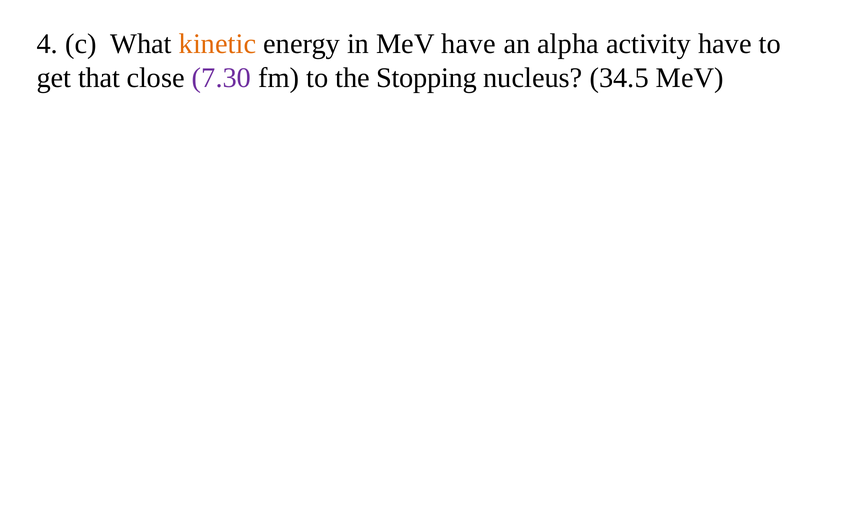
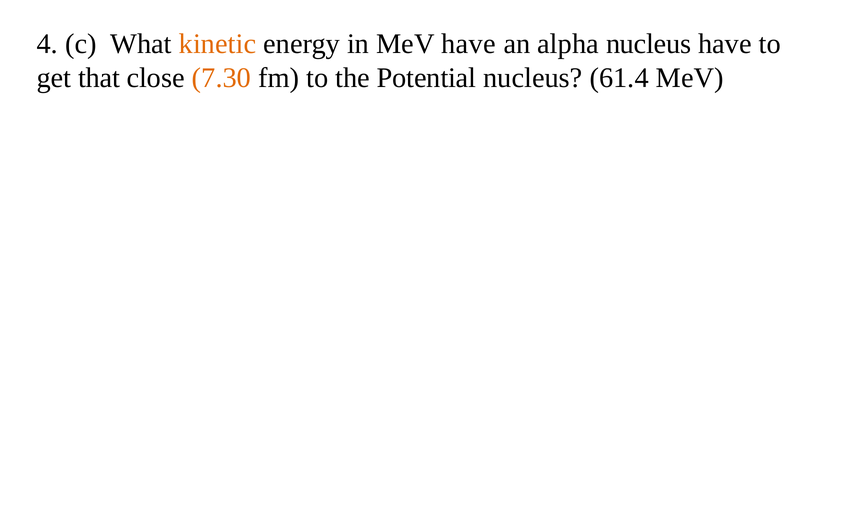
alpha activity: activity -> nucleus (649, 44)
7.30 colour: purple -> orange (222, 78)
Stopping: Stopping -> Potential (426, 78)
34.5: 34.5 -> 61.4 (619, 78)
